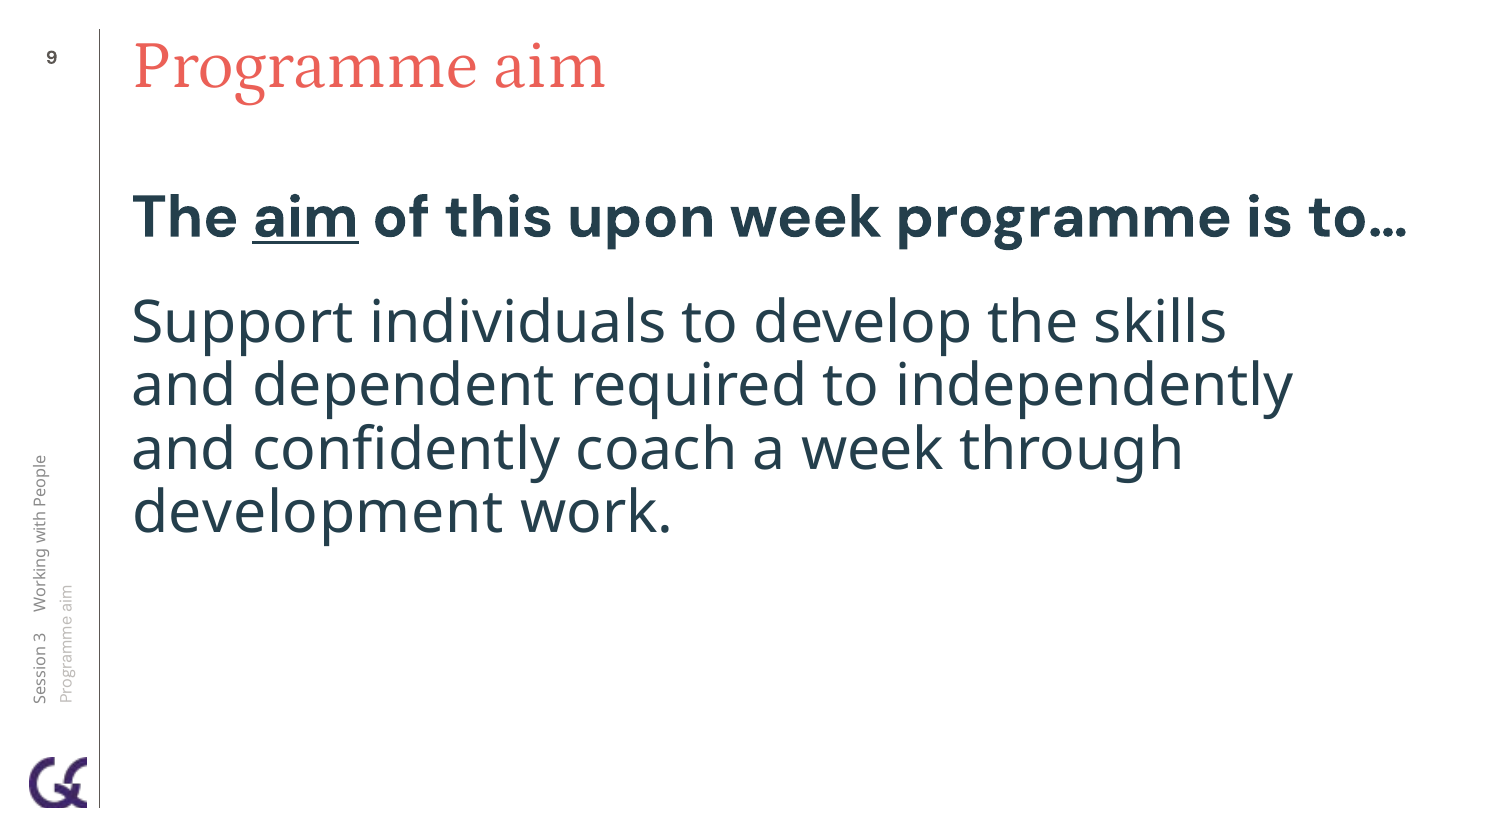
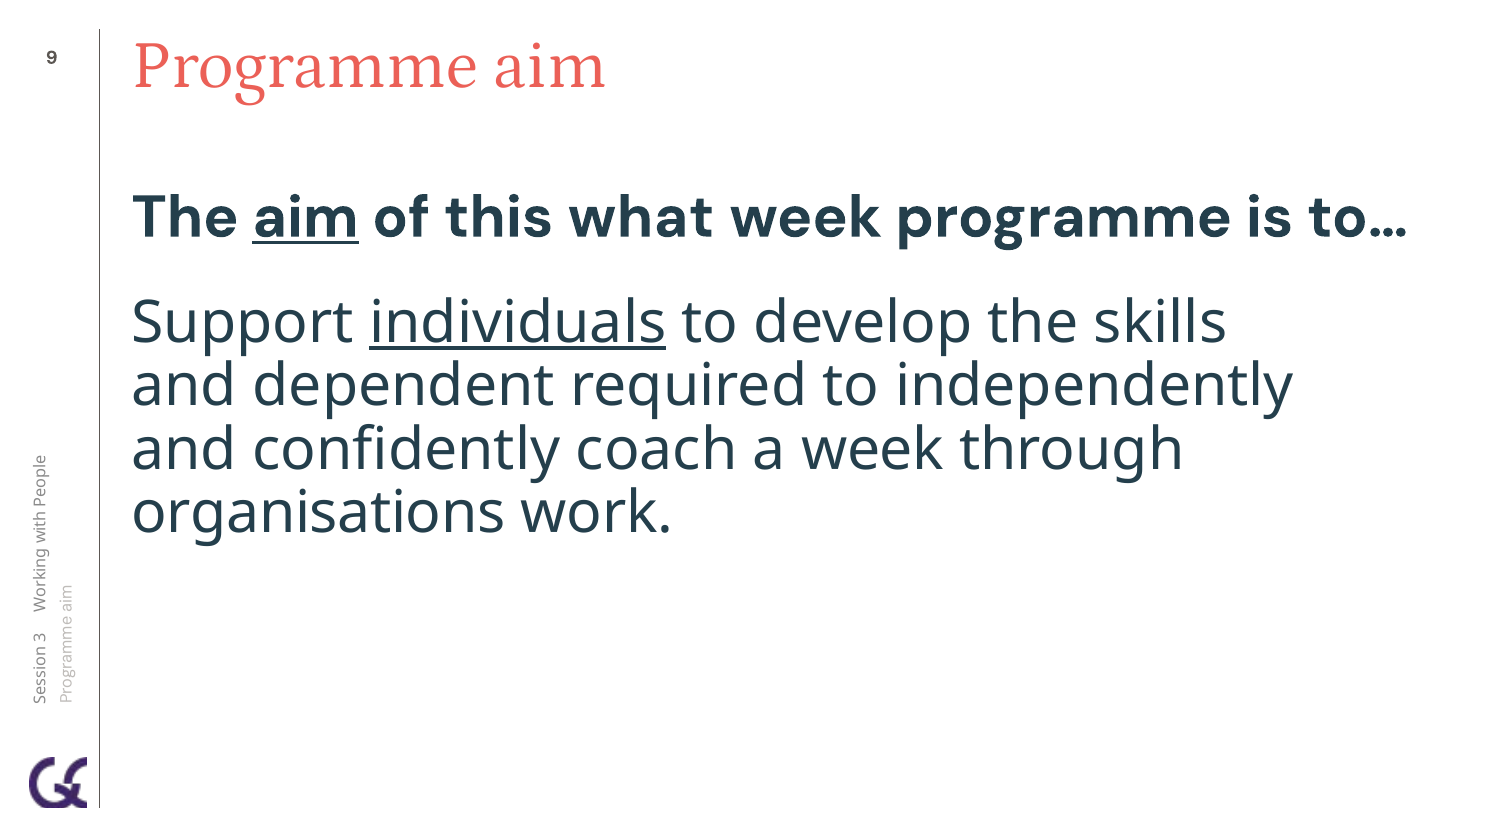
upon: upon -> what (641, 217)
individuals underline: none -> present (518, 323)
development: development -> organisations (318, 513)
